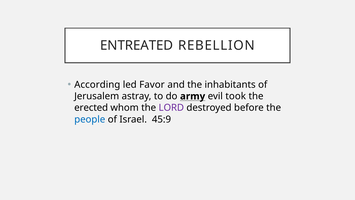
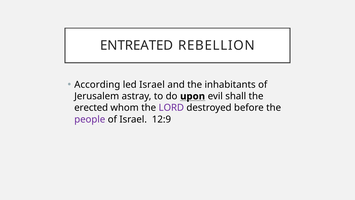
led Favor: Favor -> Israel (152, 85)
army: army -> upon (193, 96)
took: took -> shall (236, 96)
people colour: blue -> purple (90, 119)
45:9: 45:9 -> 12:9 (161, 119)
